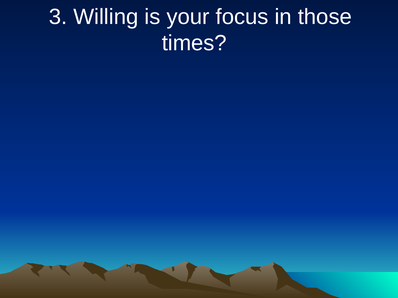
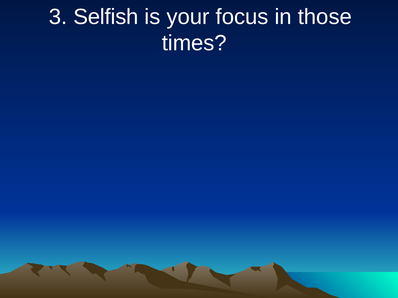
Willing: Willing -> Selfish (106, 17)
